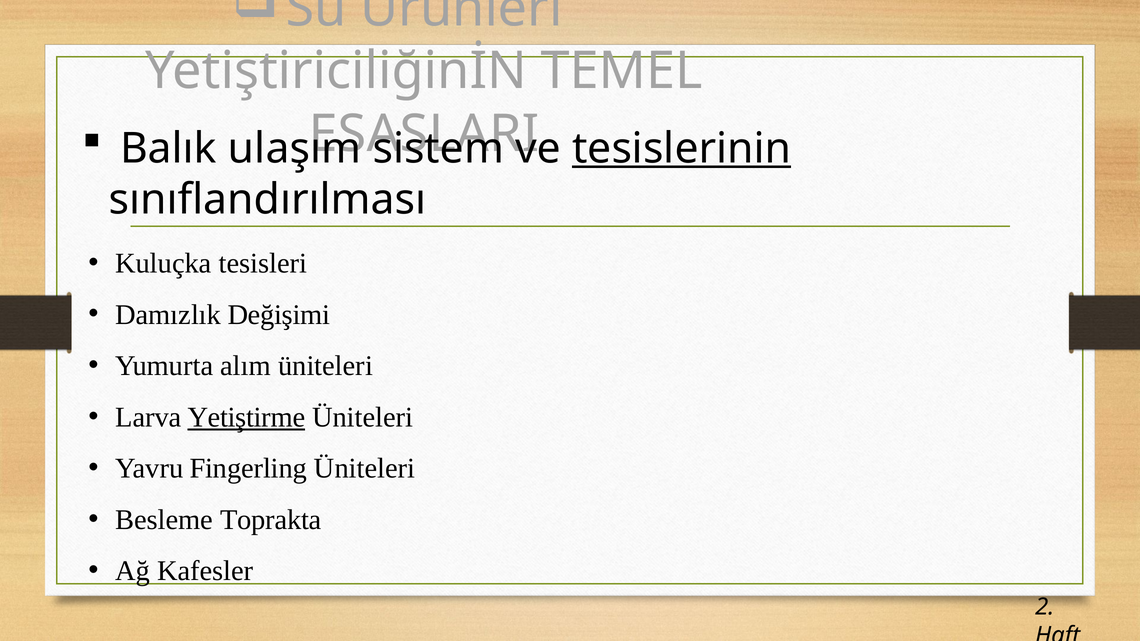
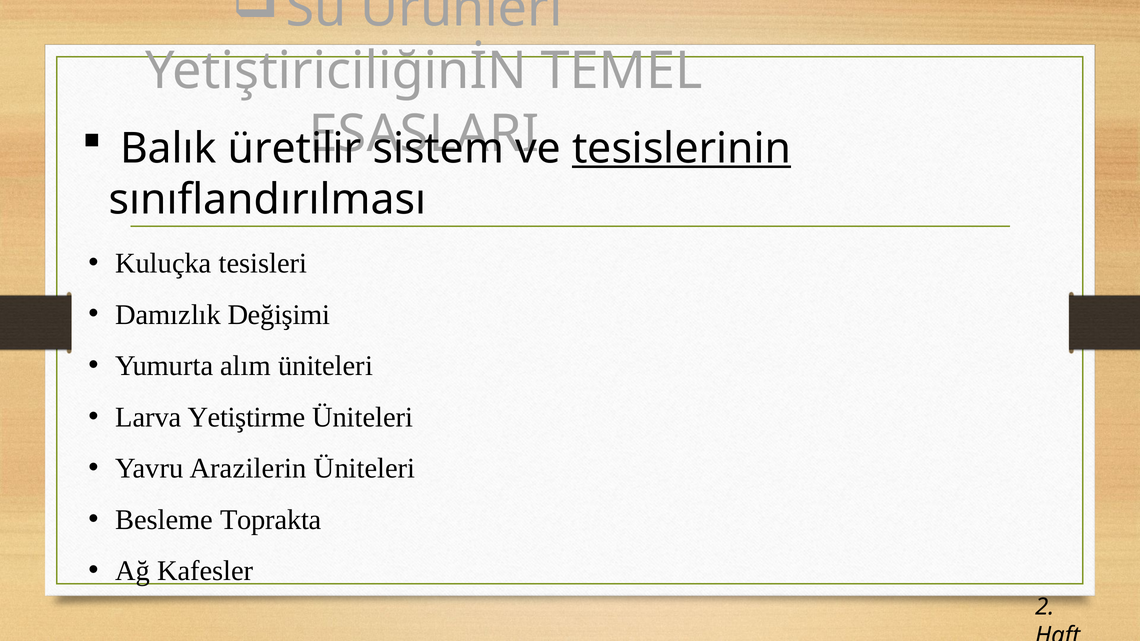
ulaşım: ulaşım -> üretilir (295, 149)
Yetiştirme underline: present -> none (246, 417)
Fingerling: Fingerling -> Arazilerin (248, 469)
